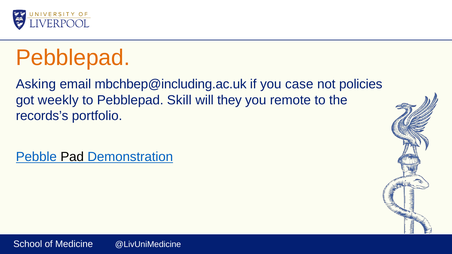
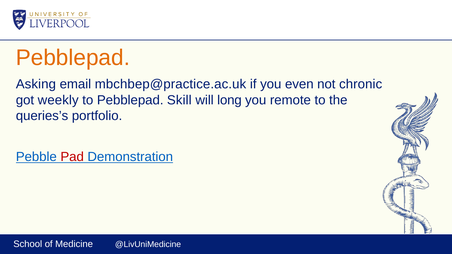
mbchbep@including.ac.uk: mbchbep@including.ac.uk -> mbchbep@practice.ac.uk (170, 84)
case: case -> even (299, 84)
policies: policies -> chronic (361, 84)
they: they -> long (229, 100)
records’s: records’s -> queries’s (42, 116)
Pad colour: black -> red (72, 157)
